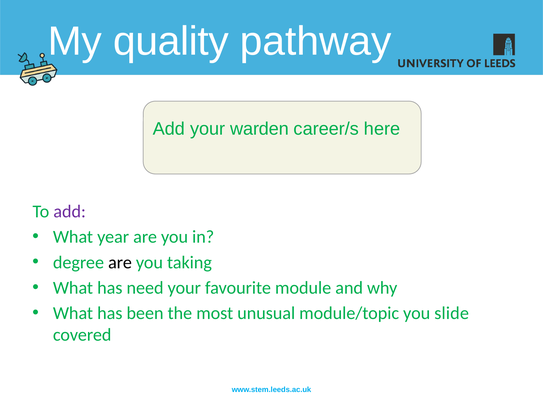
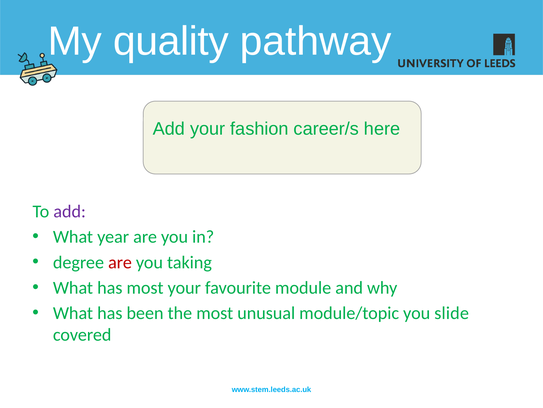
warden: warden -> fashion (259, 129)
are colour: black -> red (120, 262)
has need: need -> most (145, 287)
